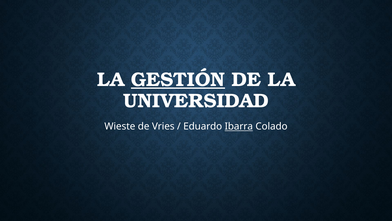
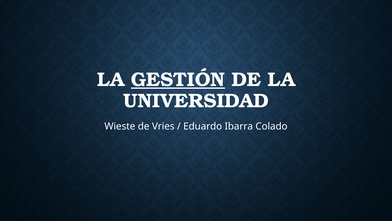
Ibarra underline: present -> none (239, 126)
